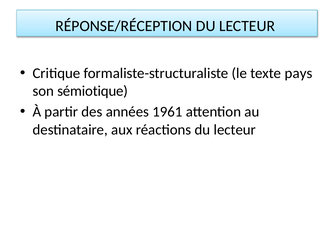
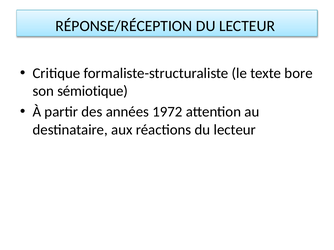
pays: pays -> bore (299, 73)
1961: 1961 -> 1972 (167, 112)
